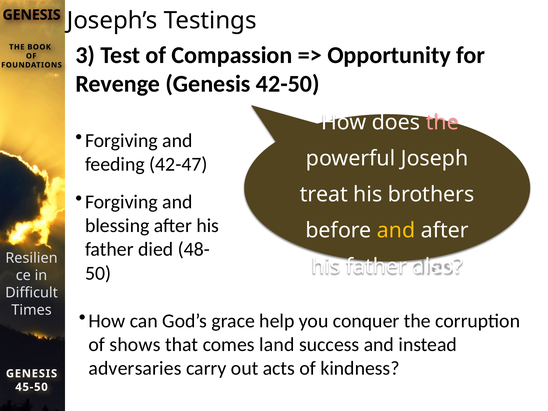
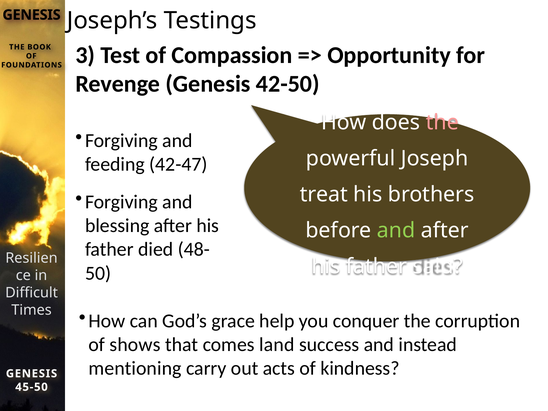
and colour: yellow -> light green (396, 230)
also: also -> said (438, 266)
adversaries: adversaries -> mentioning (135, 368)
